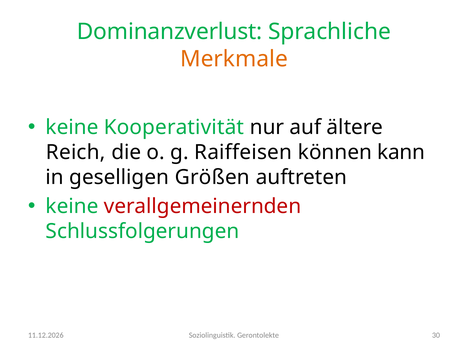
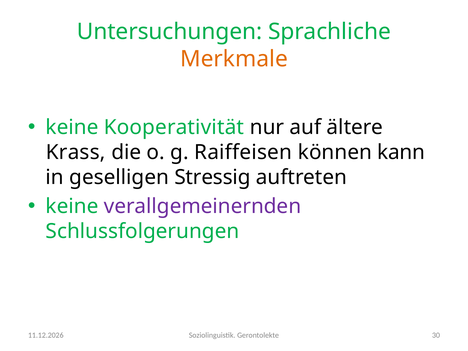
Dominanzverlust: Dominanzverlust -> Untersuchungen (170, 32)
Reich: Reich -> Krass (76, 152)
Größen: Größen -> Stressig (212, 177)
verallgemeinernden colour: red -> purple (203, 206)
